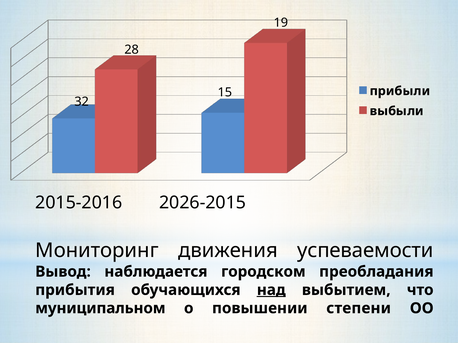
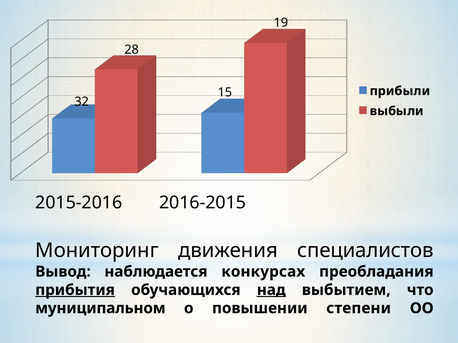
2026-2015: 2026-2015 -> 2016-2015 (203, 203)
успеваемости: успеваемости -> специалистов (365, 251)
городском: городском -> конкурсах (263, 272)
прибытия underline: none -> present (75, 290)
